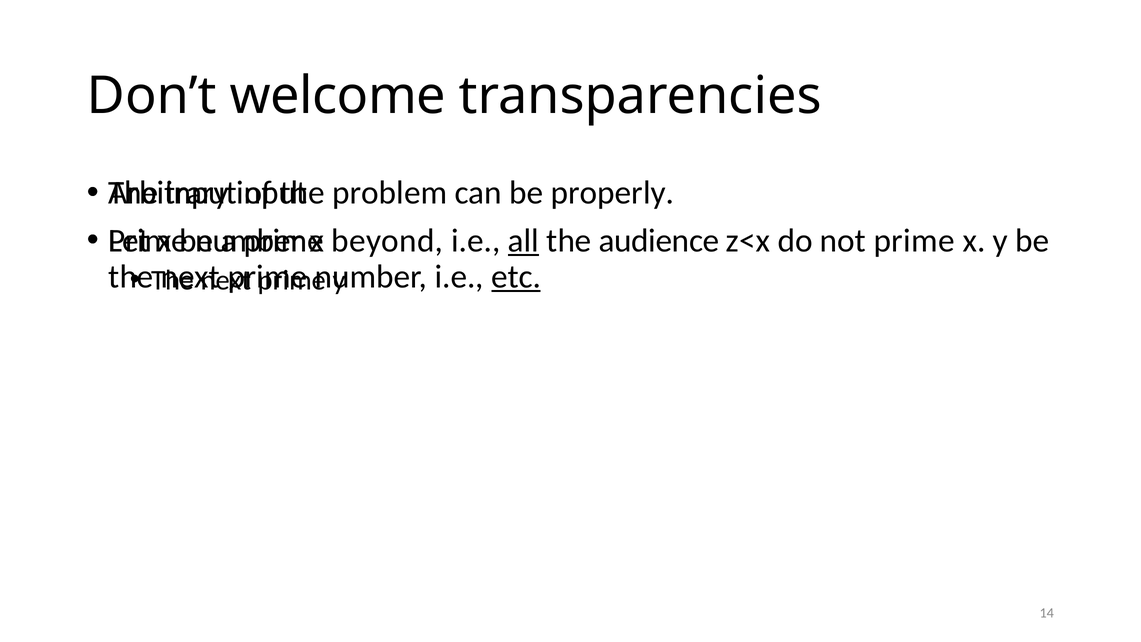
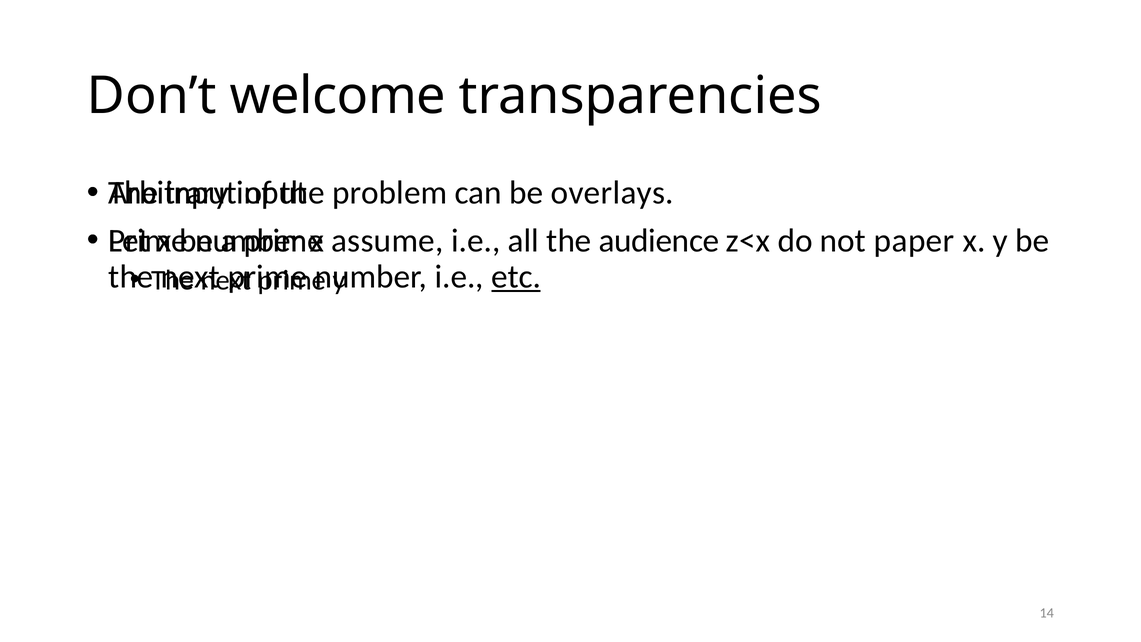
properly: properly -> overlays (612, 193)
beyond: beyond -> assume (387, 241)
all underline: present -> none (523, 241)
not prime: prime -> paper (914, 241)
